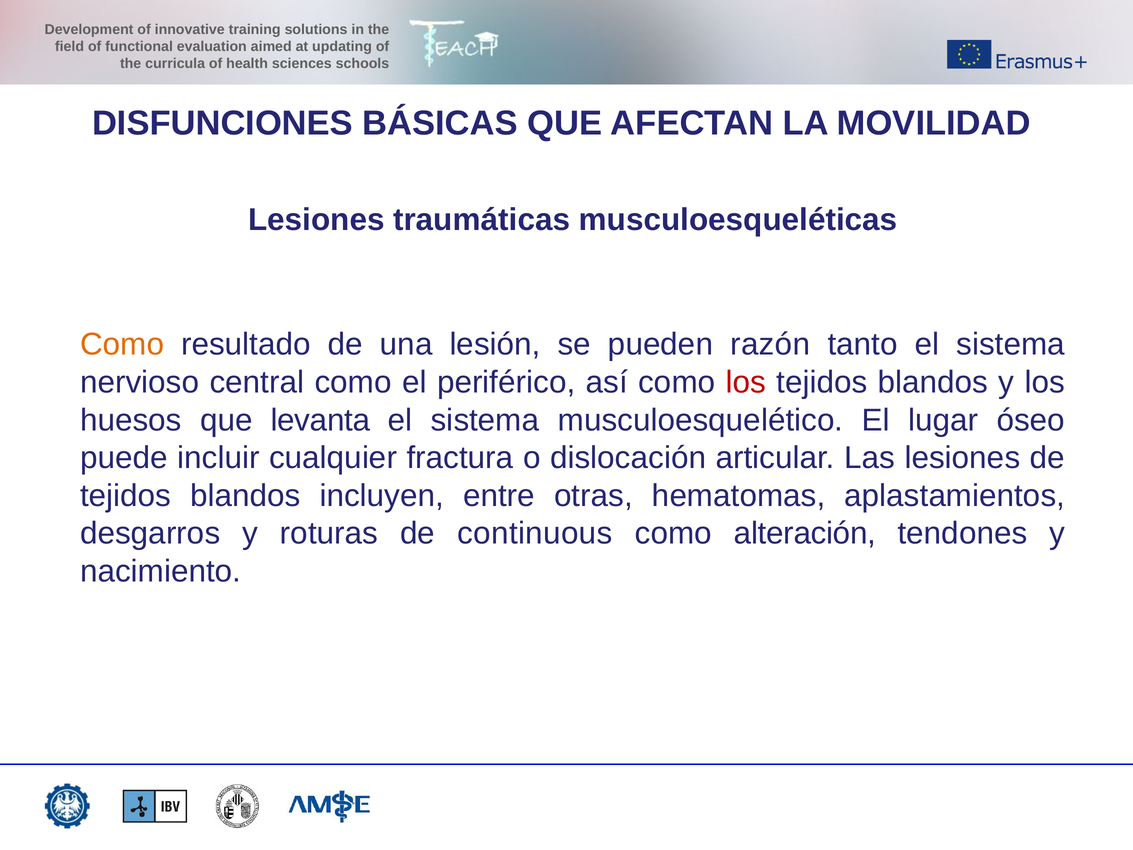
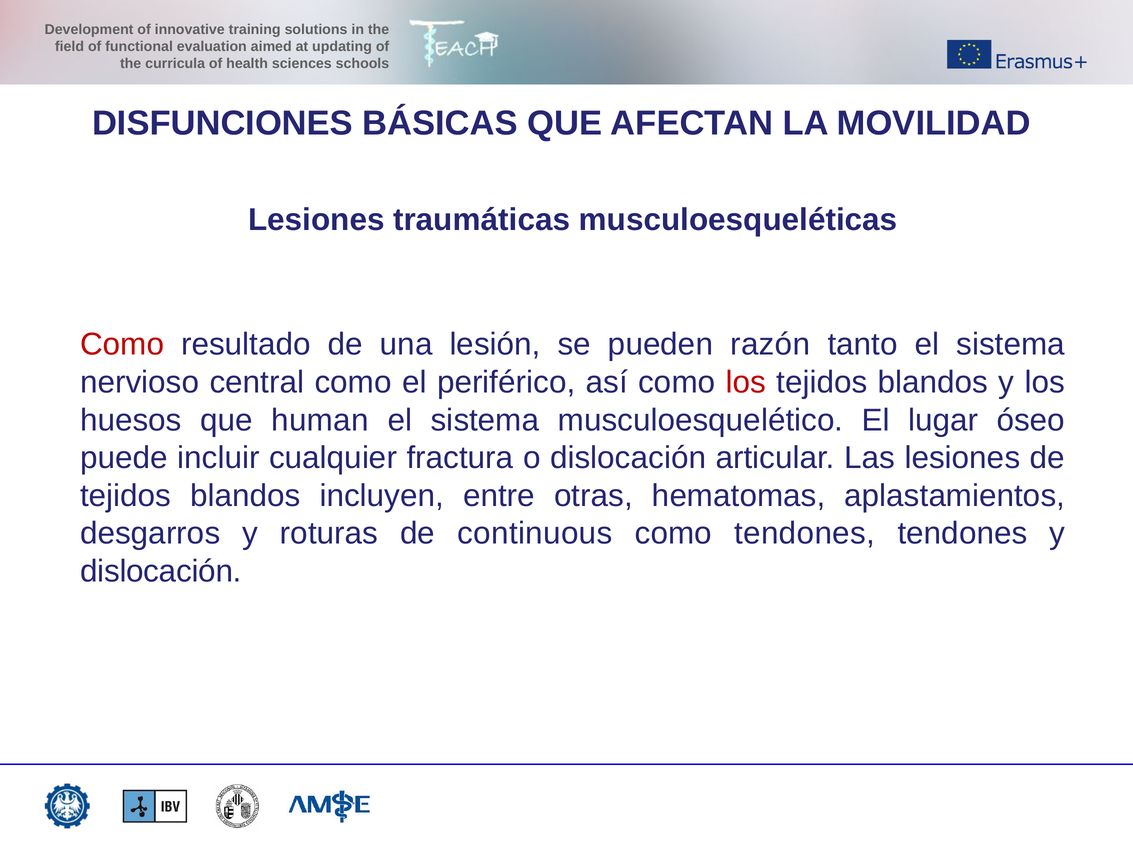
Como colour: orange -> red (122, 344)
levanta: levanta -> human (320, 420)
como alteración: alteración -> tendones (805, 533)
nacimiento: nacimiento -> dislocación (161, 571)
